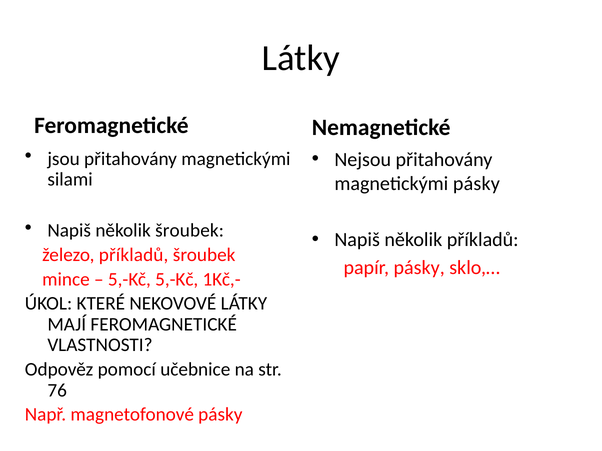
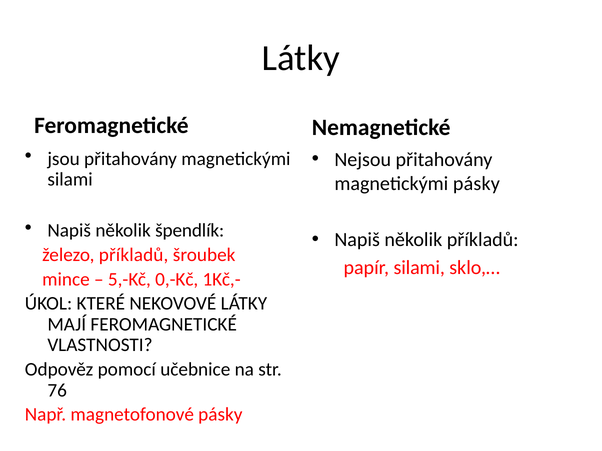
několik šroubek: šroubek -> špendlík (190, 231)
papír pásky: pásky -> silami (419, 268)
5,-Kč 5,-Kč: 5,-Kč -> 0,-Kč (177, 280)
